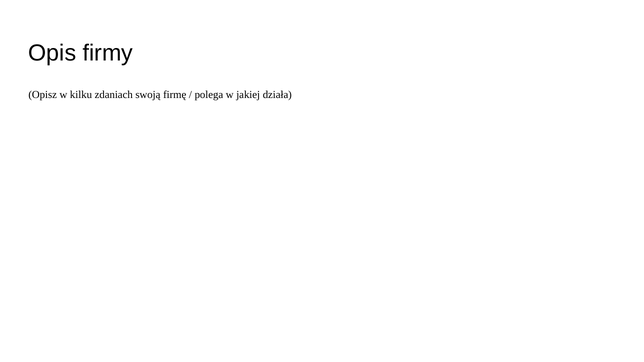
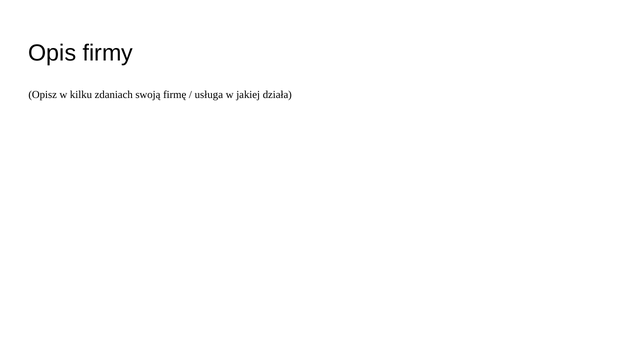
polega: polega -> usługa (209, 95)
